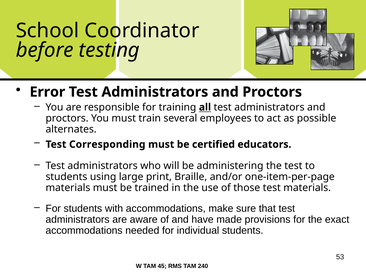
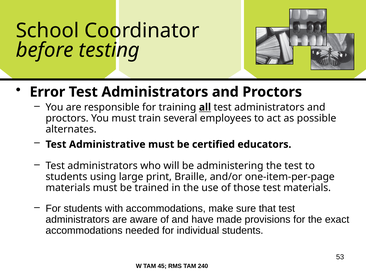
Corresponding: Corresponding -> Administrative (107, 144)
